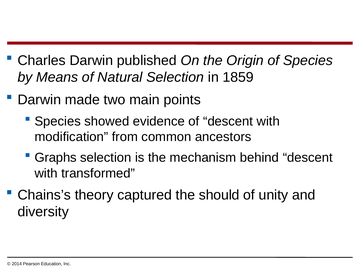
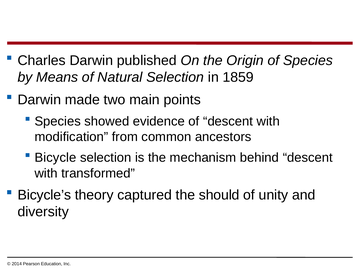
Graphs: Graphs -> Bicycle (55, 158)
Chains’s: Chains’s -> Bicycle’s (44, 195)
